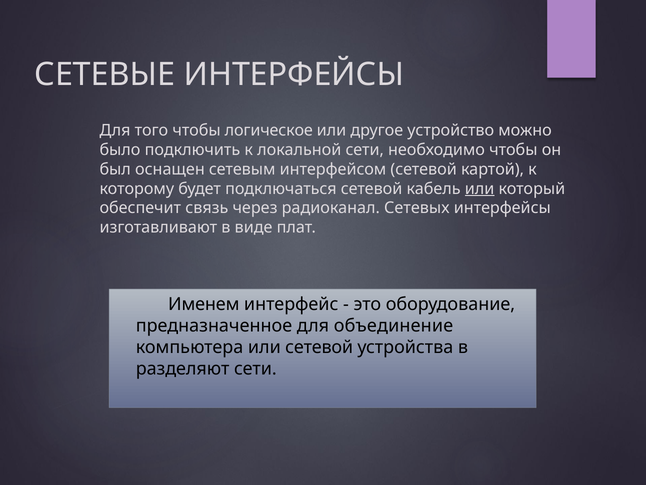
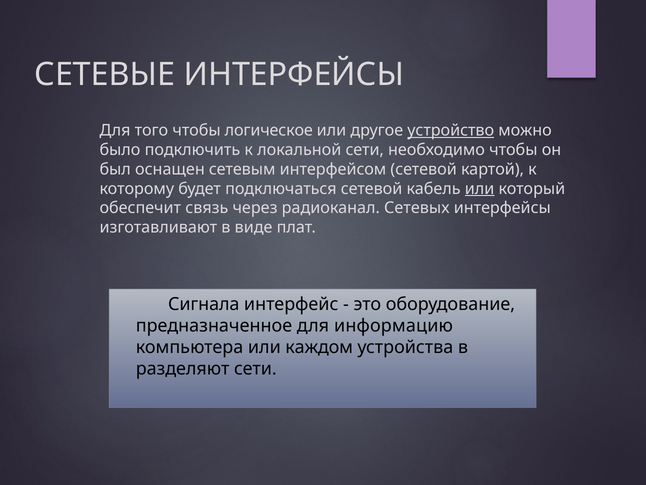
устройство underline: none -> present (451, 130)
Именем: Именем -> Сигнала (204, 304)
объединение: объединение -> информацию (394, 326)
или сетевой: сетевой -> каждом (319, 347)
